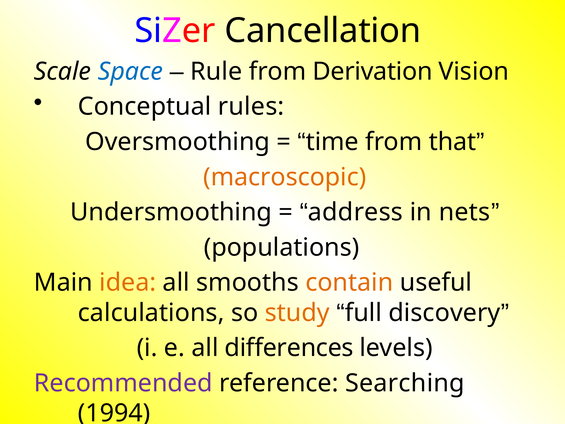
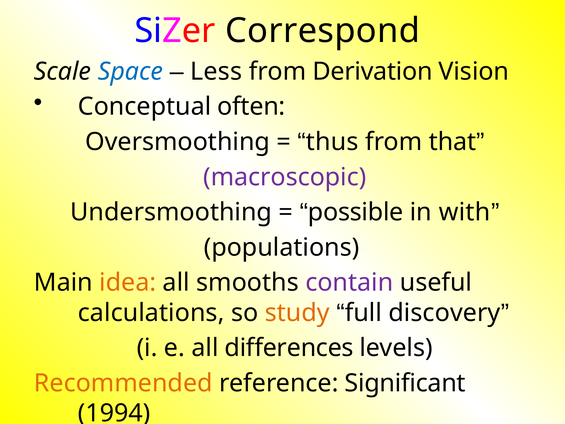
Cancellation: Cancellation -> Correspond (323, 31)
Rule: Rule -> Less (216, 71)
rules: rules -> often (251, 107)
time: time -> thus (332, 142)
macroscopic colour: orange -> purple (285, 177)
address: address -> possible (356, 212)
nets: nets -> with (465, 212)
contain colour: orange -> purple (349, 282)
Recommended colour: purple -> orange (123, 383)
Searching: Searching -> Significant (405, 383)
